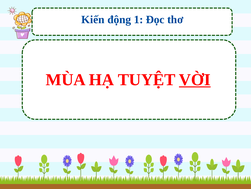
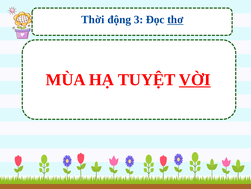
Kiến: Kiến -> Thời (93, 20)
1: 1 -> 3 (138, 20)
thơ underline: none -> present (175, 20)
